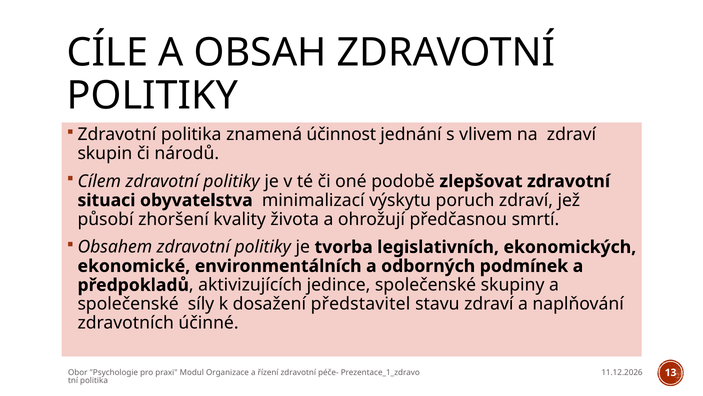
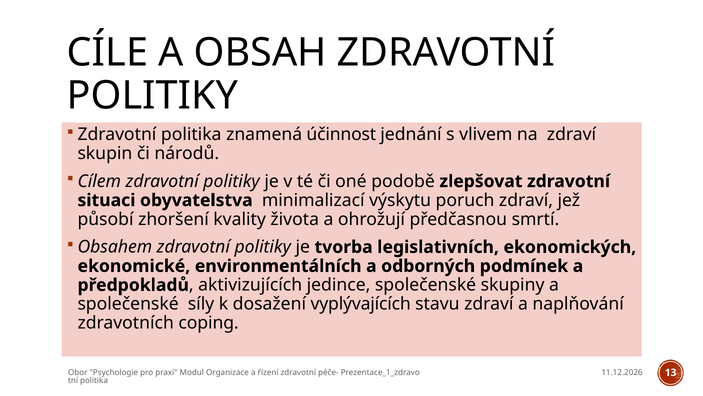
představitel: představitel -> vyplývajících (361, 304)
účinné: účinné -> coping (209, 323)
